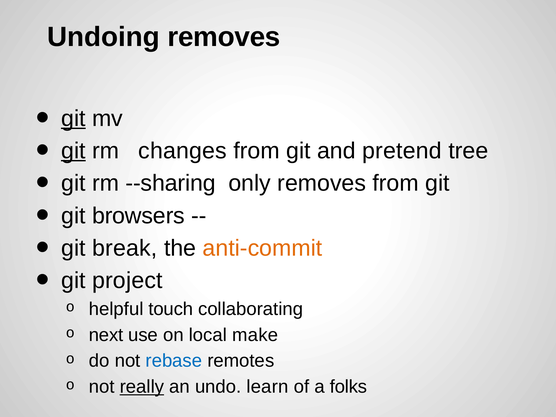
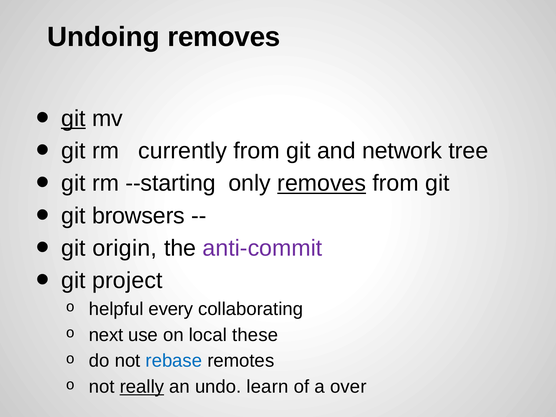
git underline: present -> none (73, 151)
changes: changes -> currently (183, 151)
pretend: pretend -> network (402, 151)
--sharing: --sharing -> --starting (171, 183)
removes underline: none -> present (322, 183)
break: break -> origin (125, 248)
anti-commit colour: orange -> purple (262, 248)
touch: touch -> every (171, 309)
make: make -> these (255, 335)
folks: folks -> over (348, 387)
